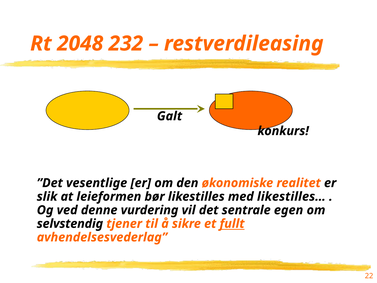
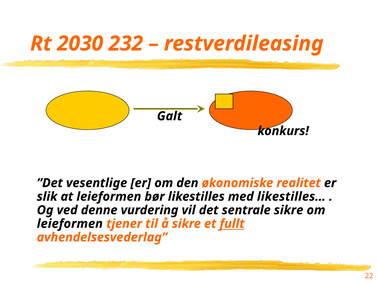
2048: 2048 -> 2030 (80, 44)
sentrale egen: egen -> sikre (289, 210)
selvstendig: selvstendig -> leieformen (70, 224)
